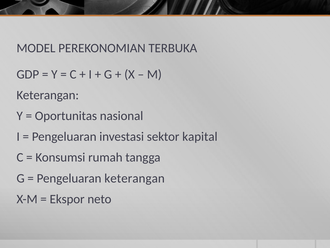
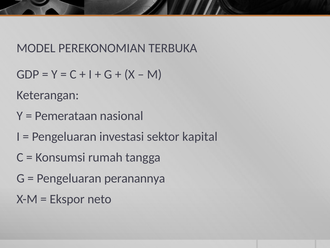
Oportunitas: Oportunitas -> Pemerataan (66, 116)
Pengeluaran keterangan: keterangan -> peranannya (135, 178)
